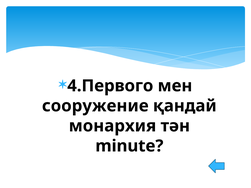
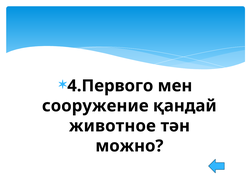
монархия: монархия -> животное (112, 126)
minute: minute -> можно (129, 146)
